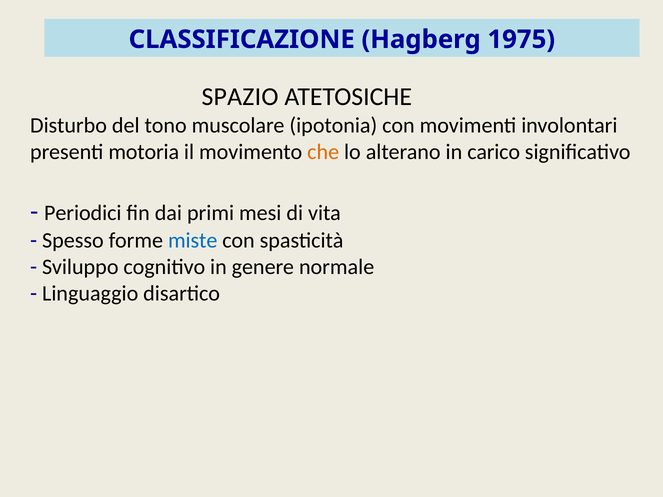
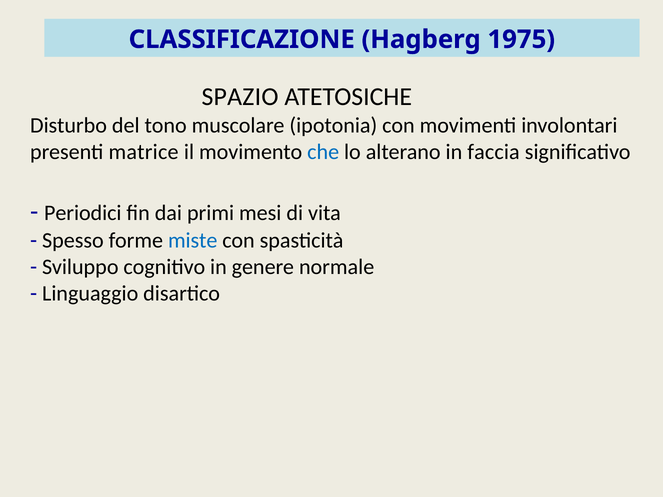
motoria: motoria -> matrice (144, 152)
che colour: orange -> blue (323, 152)
carico: carico -> faccia (493, 152)
